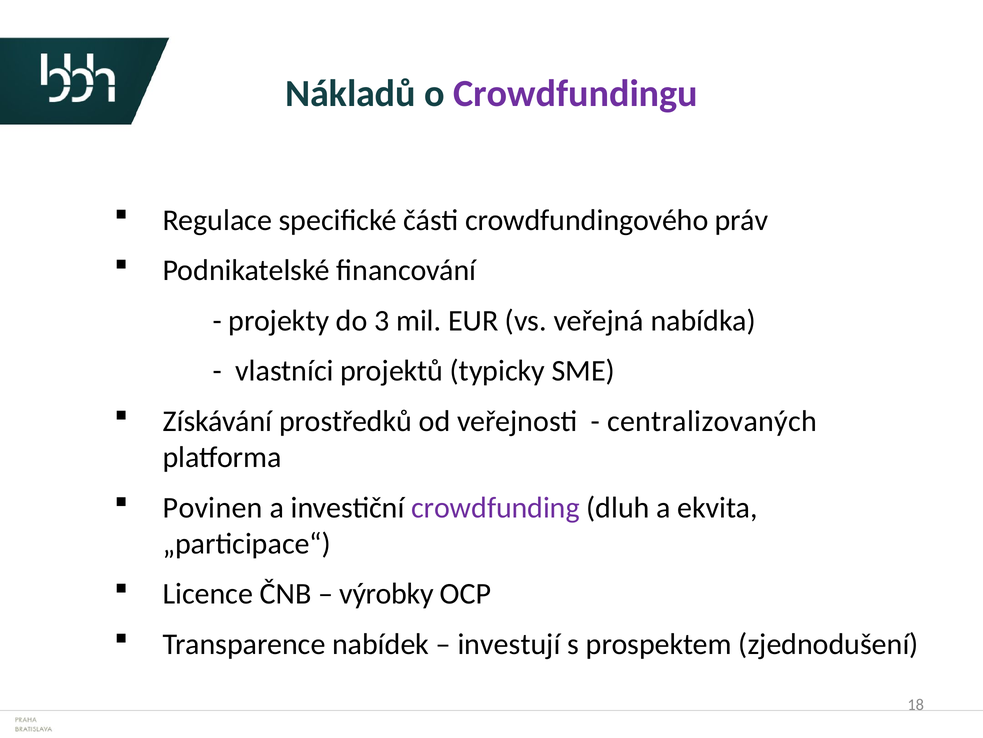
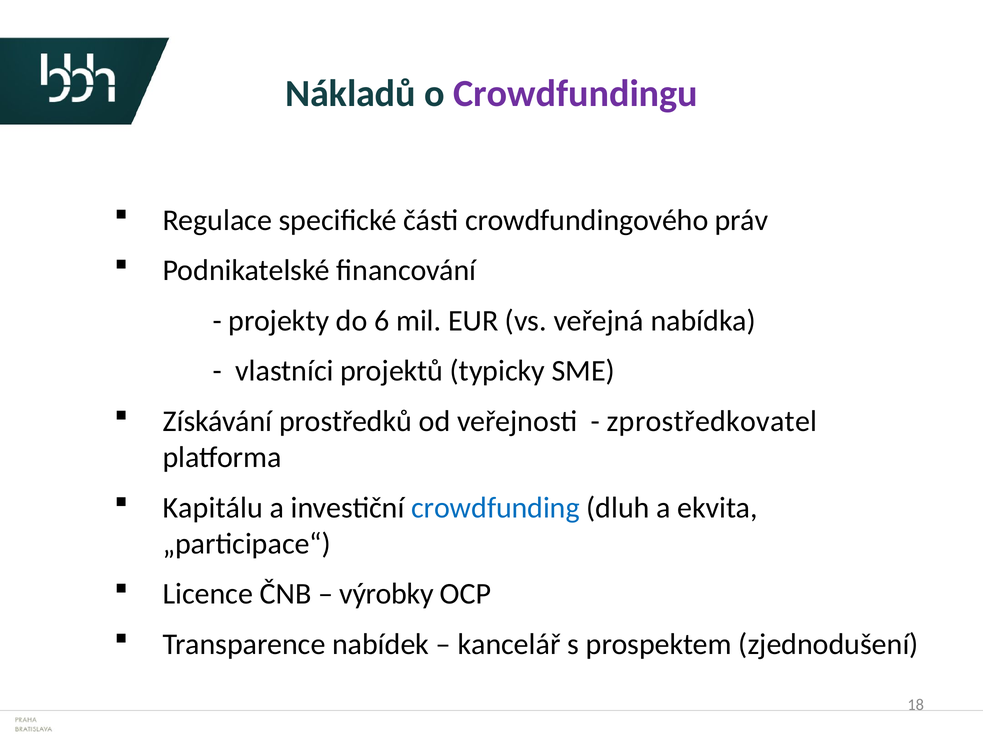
3: 3 -> 6 (382, 320)
centralizovaných: centralizovaných -> zprostředkovatel (712, 421)
Povinen: Povinen -> Kapitálu (213, 507)
crowdfunding colour: purple -> blue (496, 507)
investují: investují -> kancelář (509, 644)
